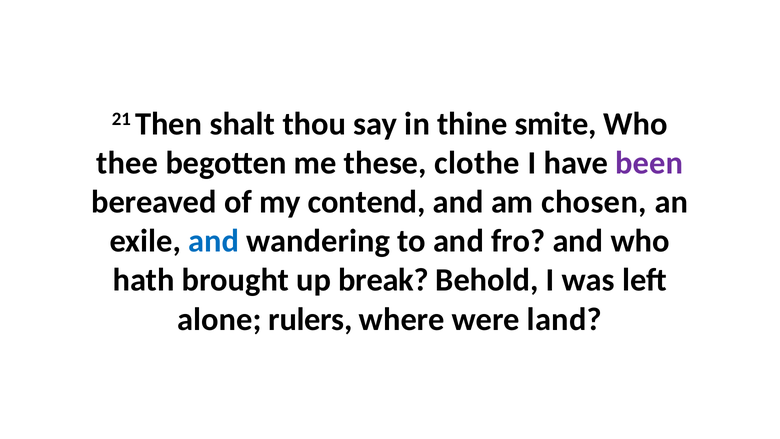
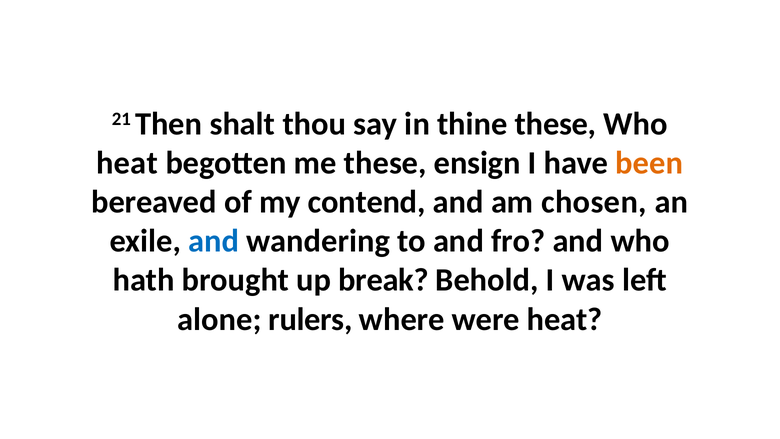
thine smite: smite -> these (556, 124)
thee: thee -> heat (127, 163)
clothe: clothe -> ensign (477, 163)
been colour: purple -> orange (649, 163)
were land: land -> heat (565, 319)
